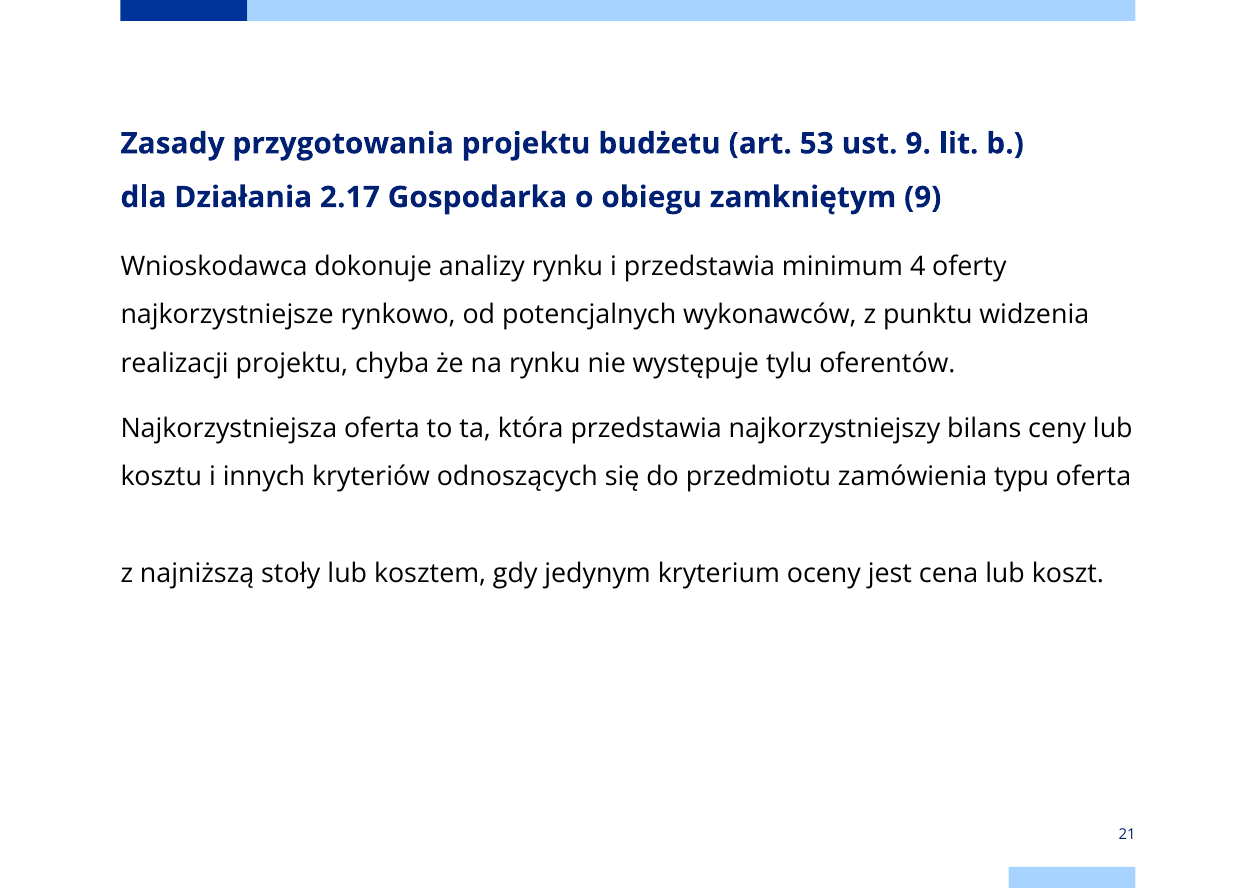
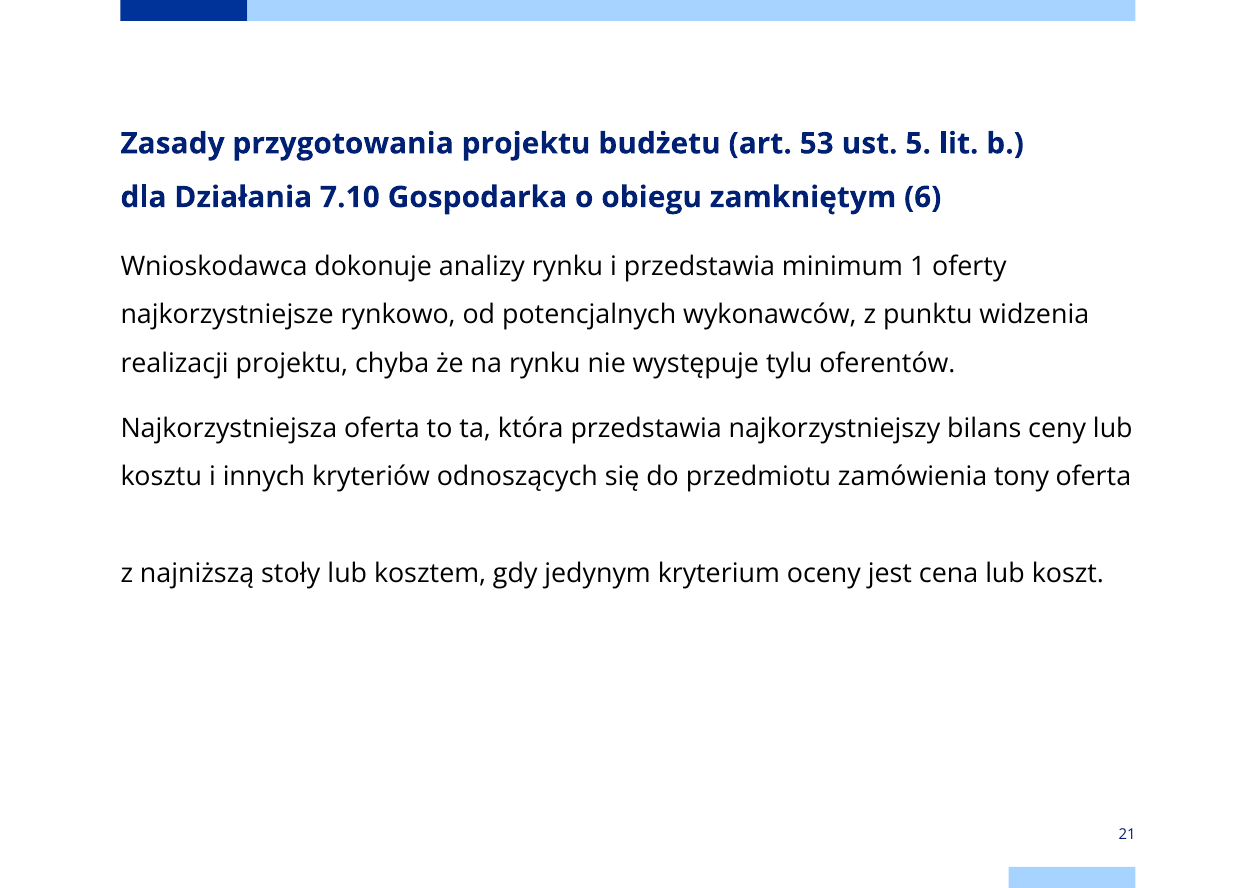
ust 9: 9 -> 5 (918, 144)
2.17: 2.17 -> 7.10 (350, 197)
zamkniętym 9: 9 -> 6 (923, 197)
4: 4 -> 1 (918, 267)
typu: typu -> tony (1022, 477)
